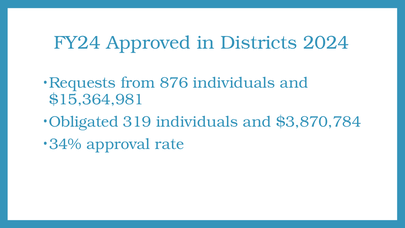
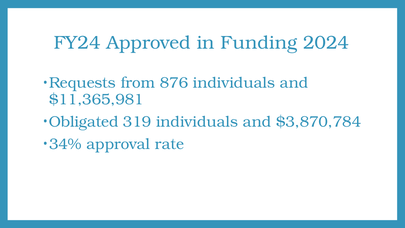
Districts: Districts -> Funding (259, 43)
$15,364,981: $15,364,981 -> $11,365,981 (96, 99)
